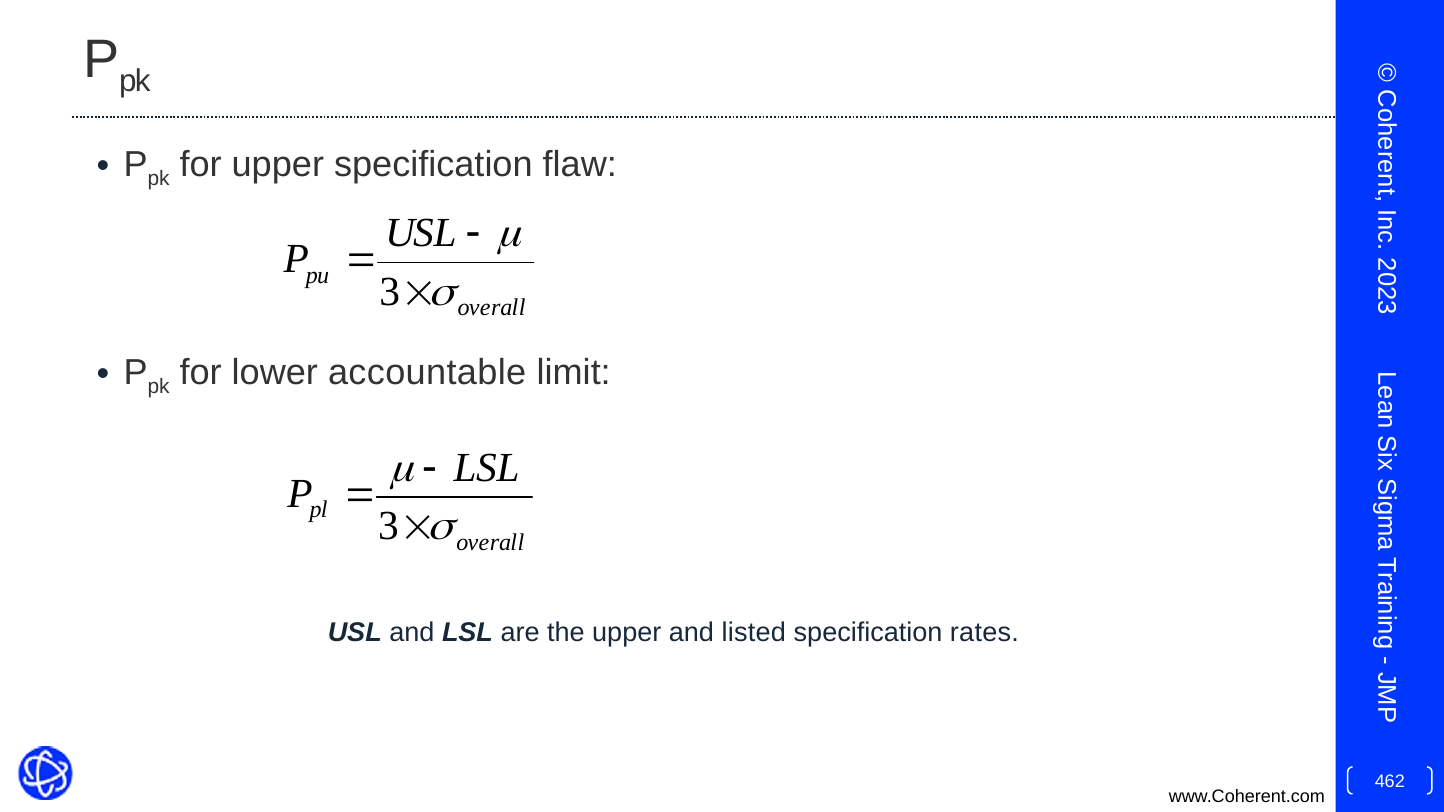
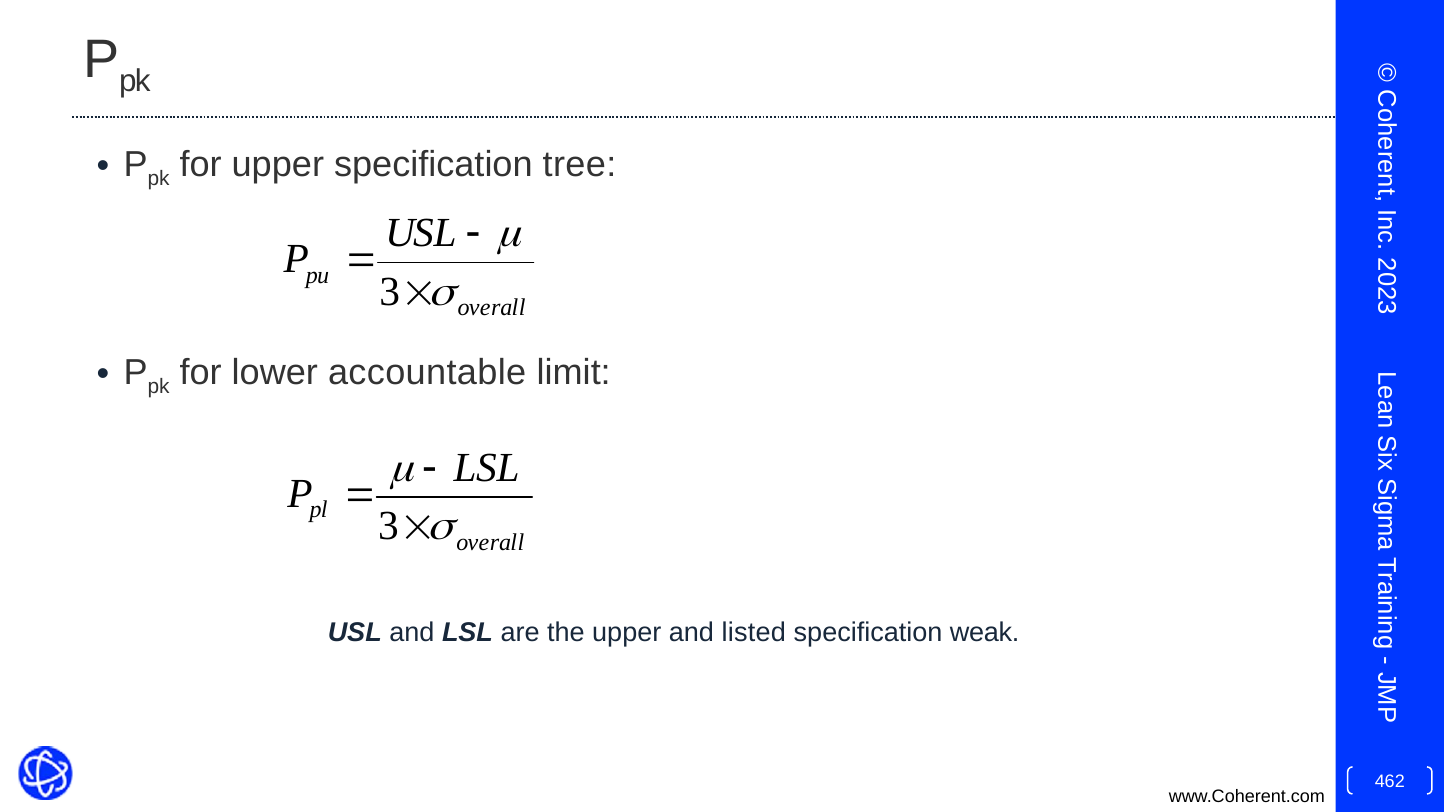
flaw: flaw -> tree (580, 165)
rates: rates -> weak (985, 633)
